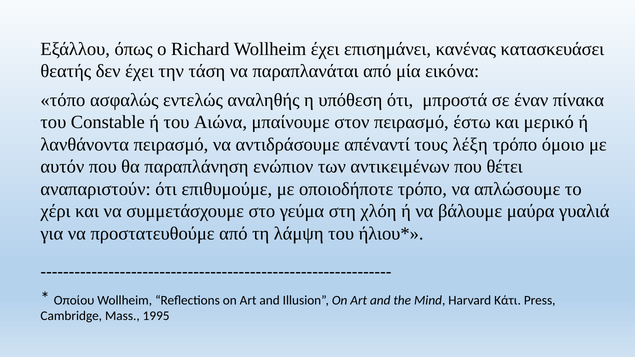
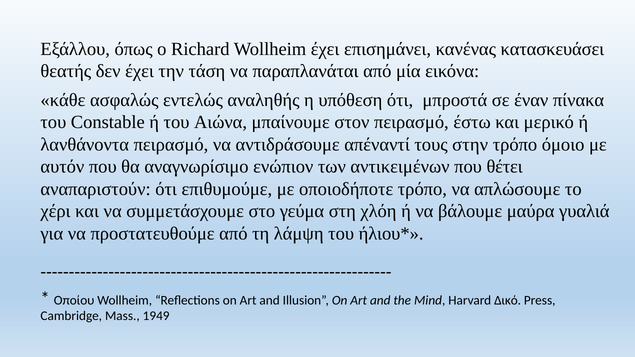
τόπο: τόπο -> κάθε (63, 100)
λέξη: λέξη -> στην (470, 145)
παραπλάνηση: παραπλάνηση -> αναγνωρίσιμο (197, 167)
Κάτι: Κάτι -> Δικό (508, 301)
1995: 1995 -> 1949 (156, 316)
